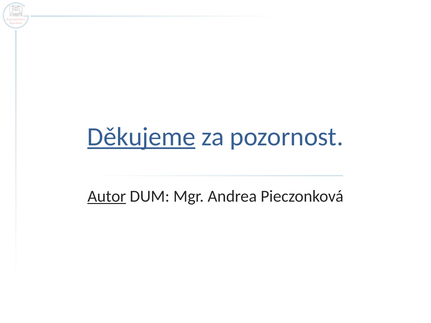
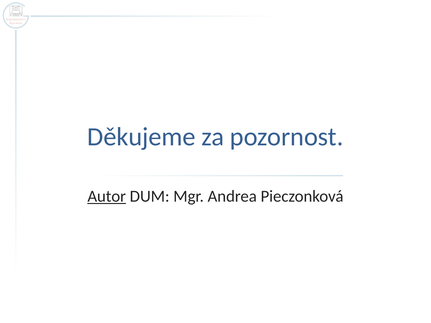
Děkujeme underline: present -> none (141, 137)
